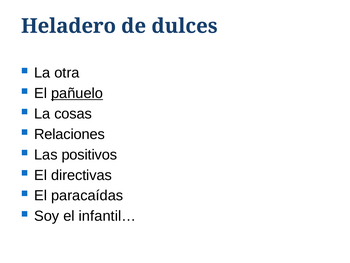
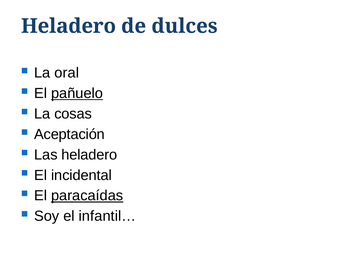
otra: otra -> oral (67, 73)
Relaciones: Relaciones -> Aceptación (69, 134)
Las positivos: positivos -> heladero (89, 154)
directivas: directivas -> incidental (82, 175)
paracaídas underline: none -> present (87, 195)
